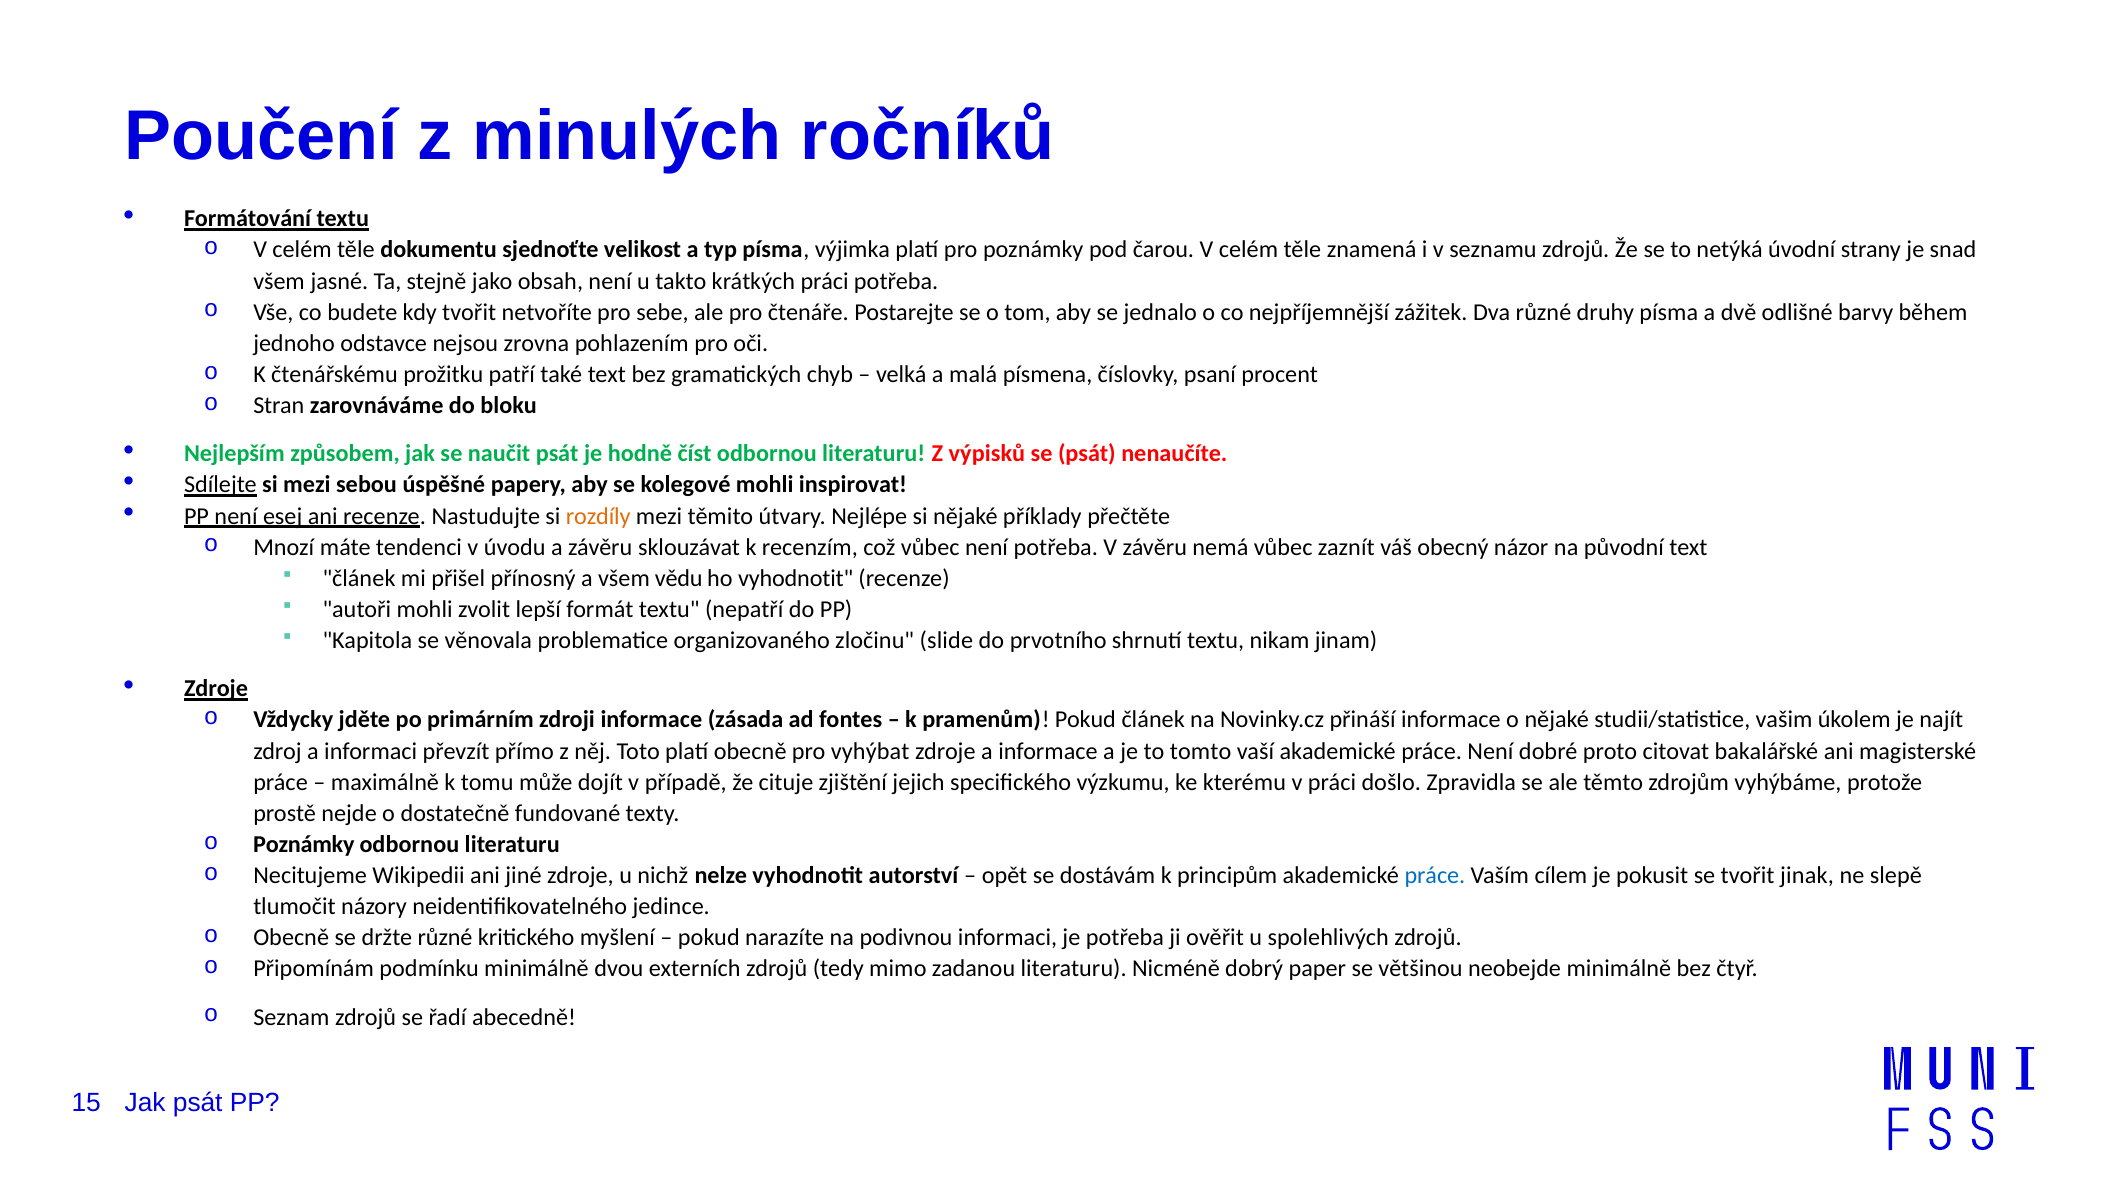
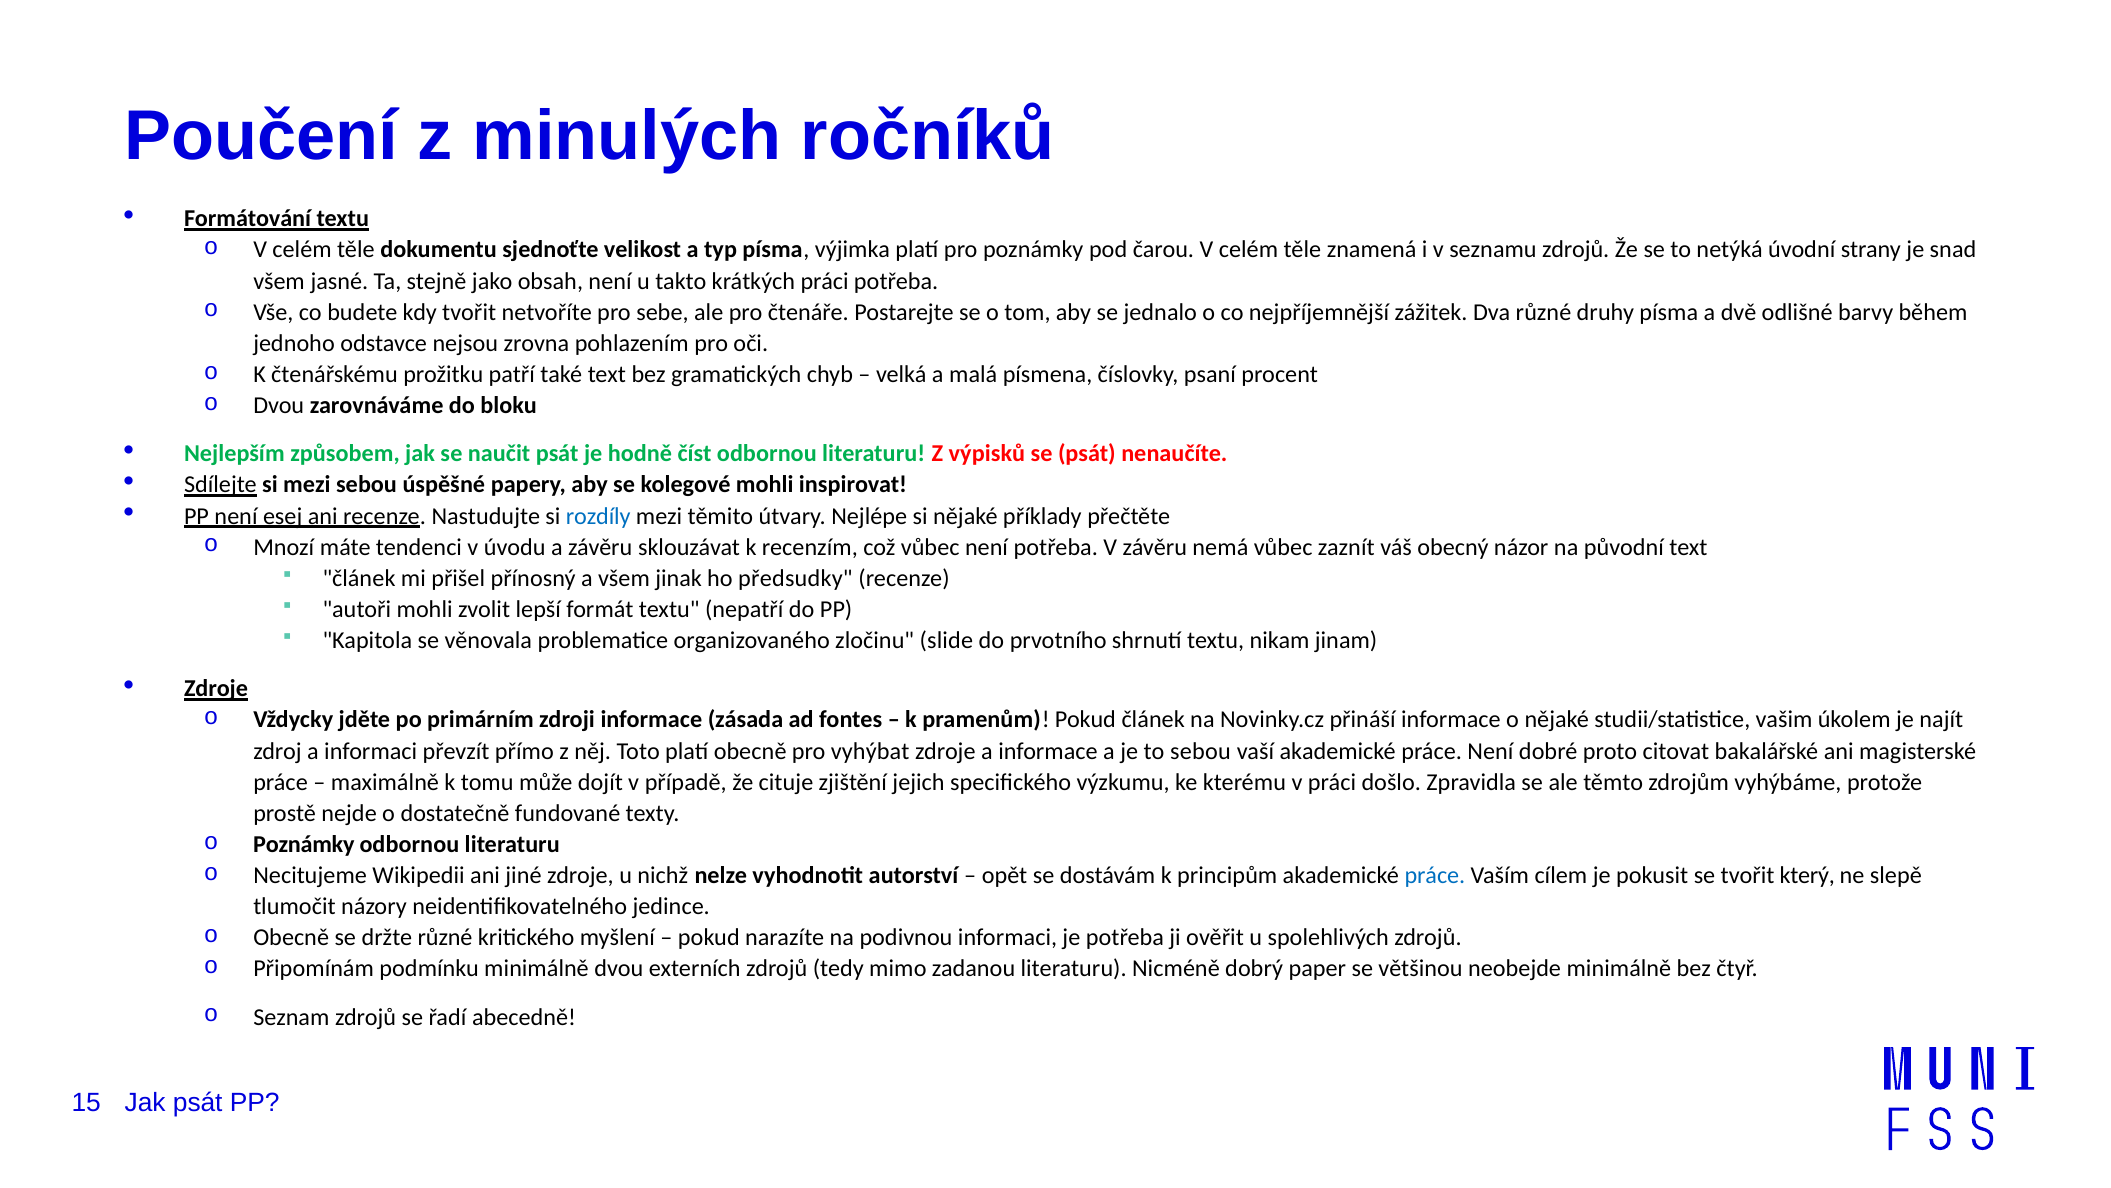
o Stran: Stran -> Dvou (279, 405)
rozdíly colour: orange -> blue (598, 516)
vědu: vědu -> jinak (679, 578)
ho vyhodnotit: vyhodnotit -> předsudky (795, 578)
to tomto: tomto -> sebou (1201, 751)
jinak: jinak -> který (1807, 875)
